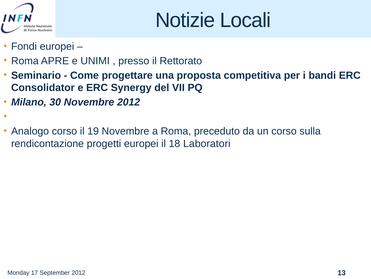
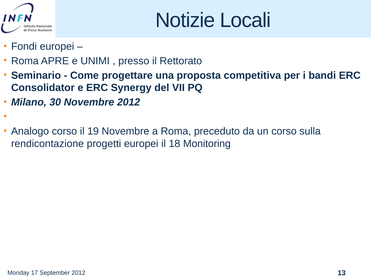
Laboratori: Laboratori -> Monitoring (207, 143)
